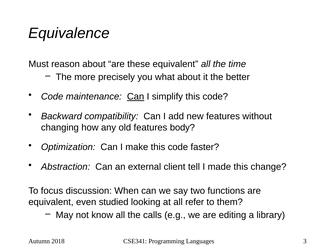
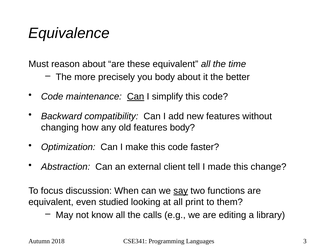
you what: what -> body (165, 77)
say underline: none -> present (181, 190)
refer: refer -> print (195, 201)
